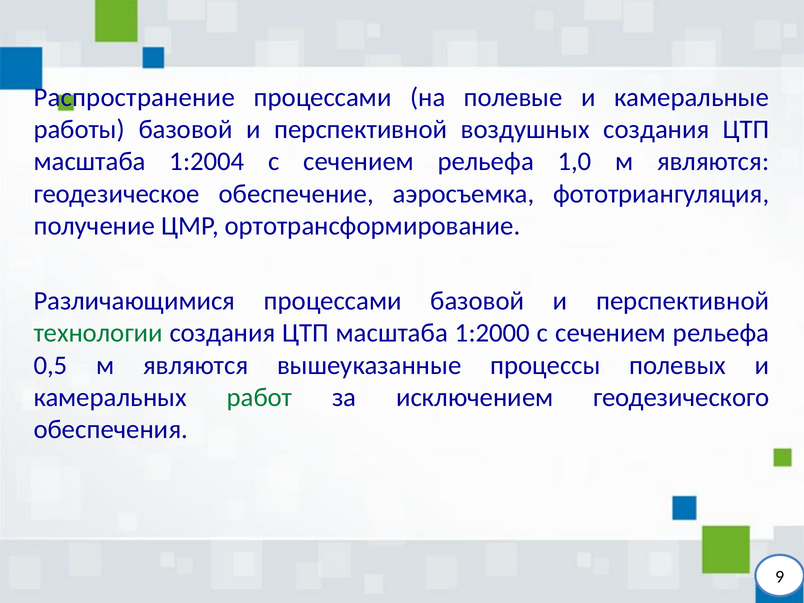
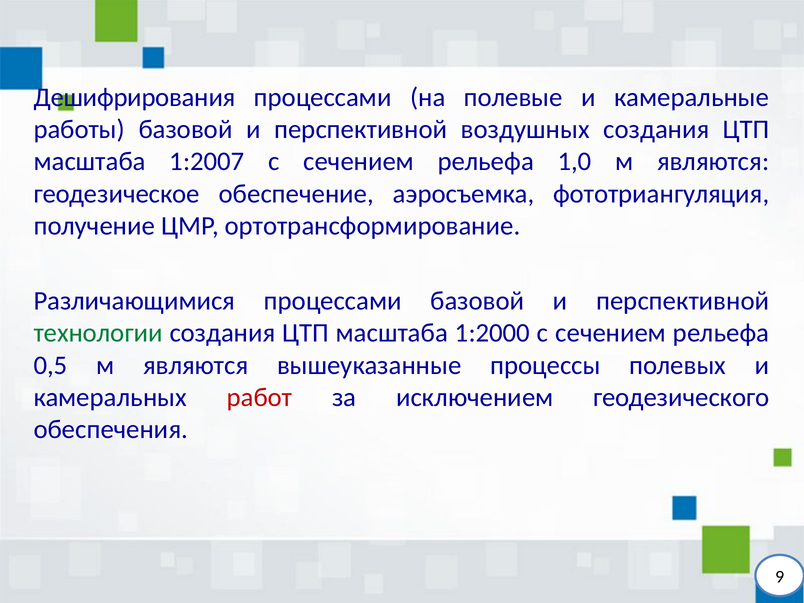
Распространение: Распространение -> Дешифрирования (135, 97)
1:2004: 1:2004 -> 1:2007 (207, 162)
работ colour: green -> red (259, 397)
